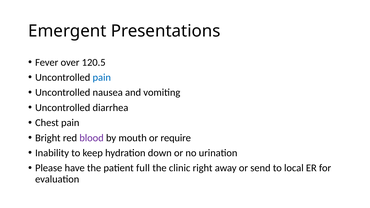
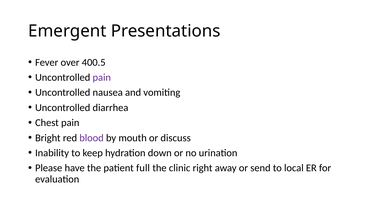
120.5: 120.5 -> 400.5 (94, 62)
pain colour: blue -> purple (102, 77)
require: require -> discuss (176, 138)
